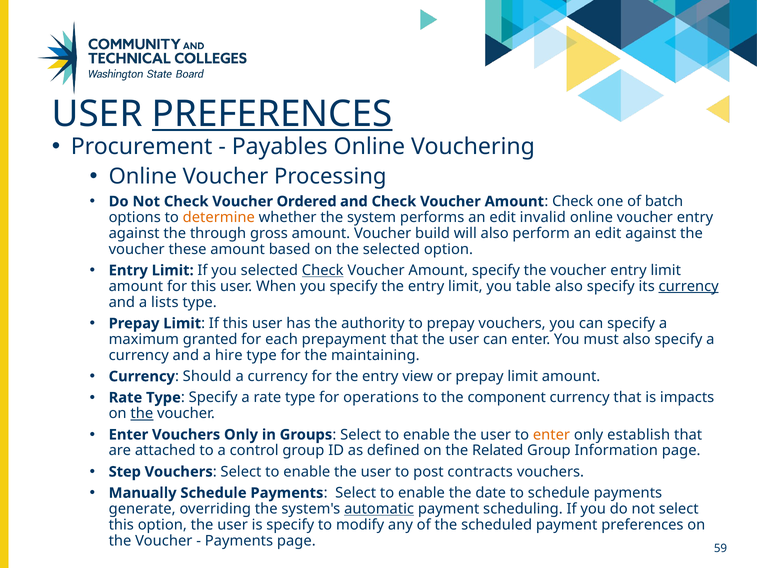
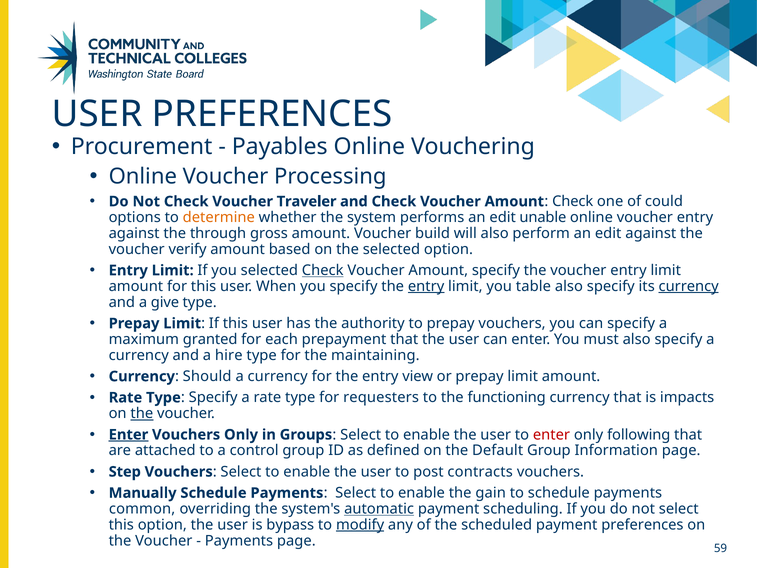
PREFERENCES underline: present -> none (272, 114)
Ordered: Ordered -> Traveler (307, 201)
batch: batch -> could (664, 201)
invalid: invalid -> unable (543, 217)
these: these -> verify (188, 249)
entry underline: none -> present (426, 286)
lists: lists -> give (165, 302)
operations: operations -> requesters (381, 397)
component: component -> functioning (507, 397)
Enter underline: none -> present (128, 434)
enter colour: orange -> red (551, 434)
establish: establish -> following (639, 434)
Related: Related -> Default (498, 450)
date: date -> gain (491, 493)
generate: generate -> common (142, 509)
is specify: specify -> bypass (290, 525)
modify underline: none -> present (360, 525)
